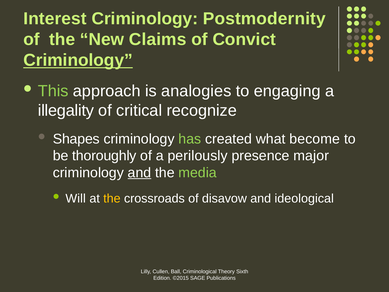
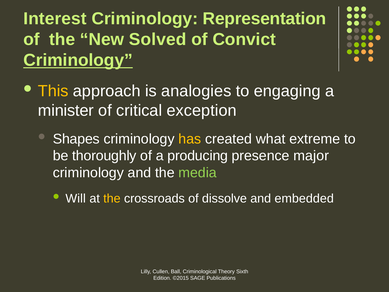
Postmodernity: Postmodernity -> Representation (264, 19)
Claims: Claims -> Solved (158, 39)
This colour: light green -> yellow (53, 91)
illegality: illegality -> minister (66, 110)
recognize: recognize -> exception (202, 110)
has colour: light green -> yellow (190, 139)
become: become -> extreme (315, 139)
perilously: perilously -> producing (198, 156)
and underline: present -> none (139, 172)
disavow: disavow -> dissolve (224, 198)
ideological: ideological -> embedded (304, 198)
